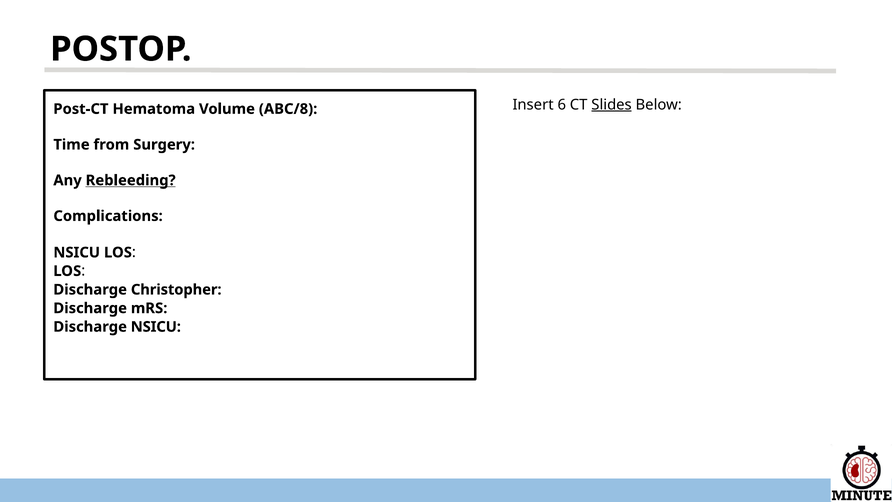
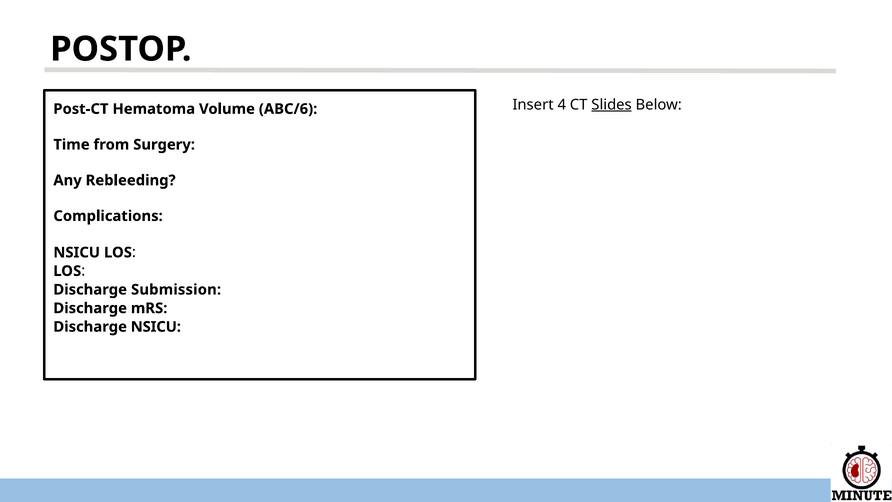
6: 6 -> 4 (562, 105)
ABC/8: ABC/8 -> ABC/6 (288, 109)
Rebleeding underline: present -> none (131, 180)
Christopher: Christopher -> Submission (176, 290)
